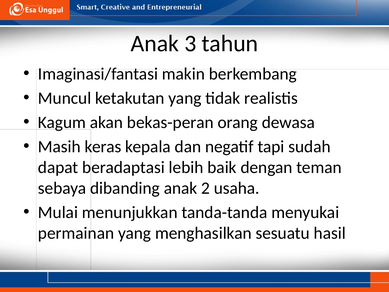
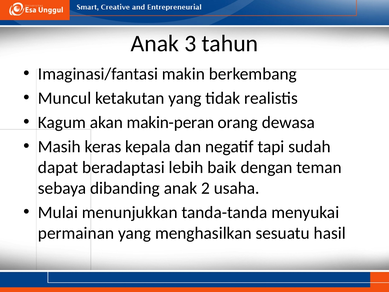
bekas-peran: bekas-peran -> makin-peran (170, 122)
